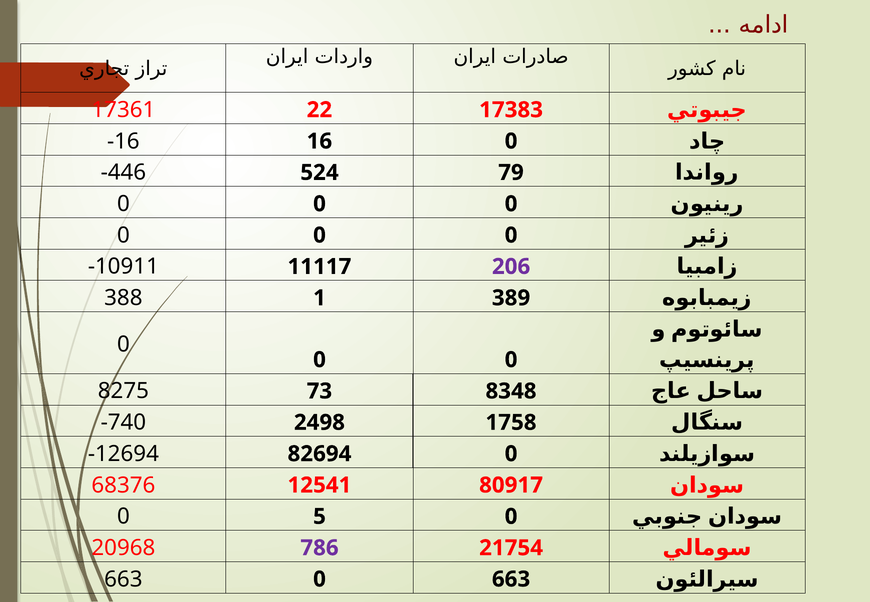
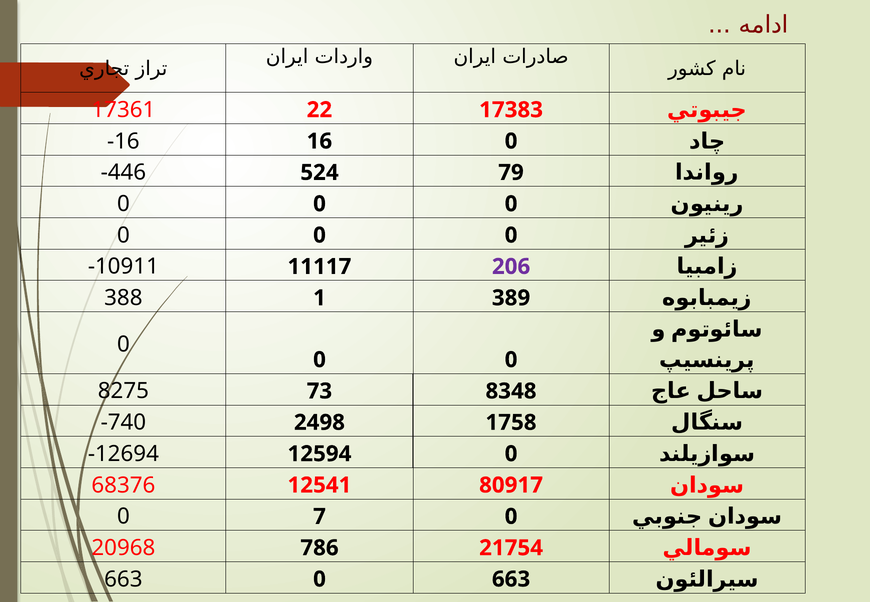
82694: 82694 -> 12594 (319, 454)
5: 5 -> 7 (319, 517)
786 colour: purple -> black (319, 548)
